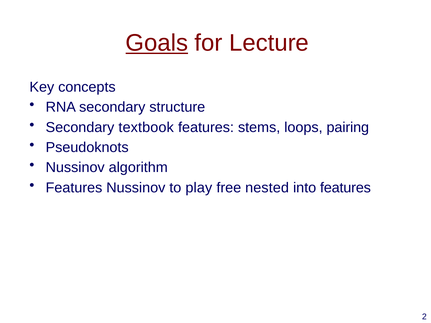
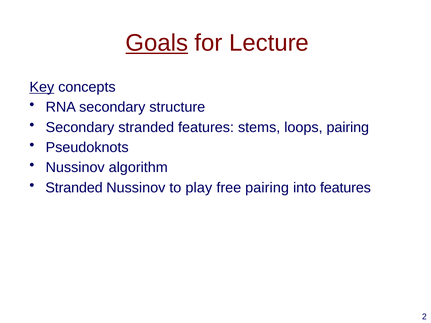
Key underline: none -> present (42, 87)
Secondary textbook: textbook -> stranded (146, 127)
Features: Features -> Stranded (74, 188)
free nested: nested -> pairing (267, 188)
